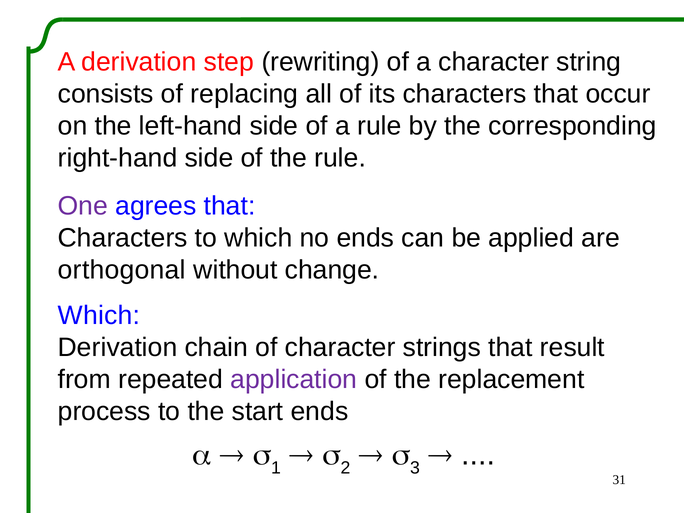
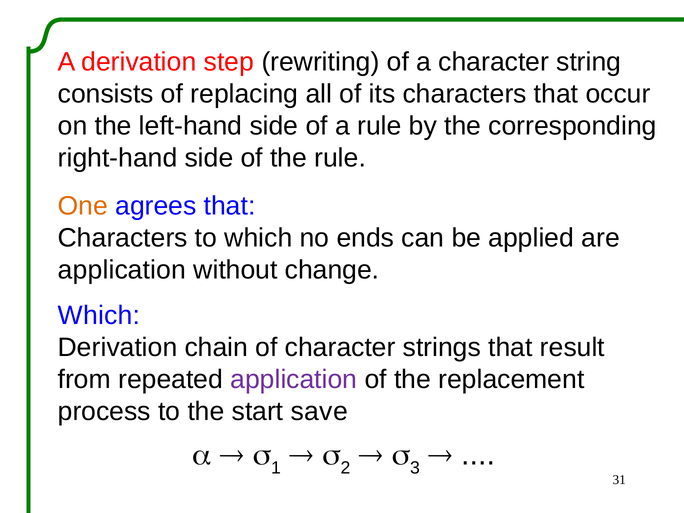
One colour: purple -> orange (83, 206)
orthogonal: orthogonal -> application (122, 270)
start ends: ends -> save (319, 411)
